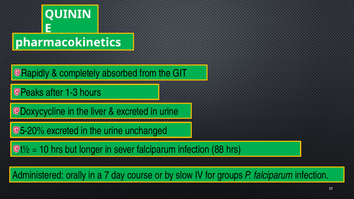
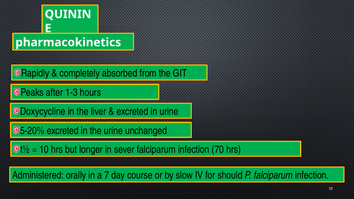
88: 88 -> 70 (218, 150)
groups: groups -> should (230, 175)
